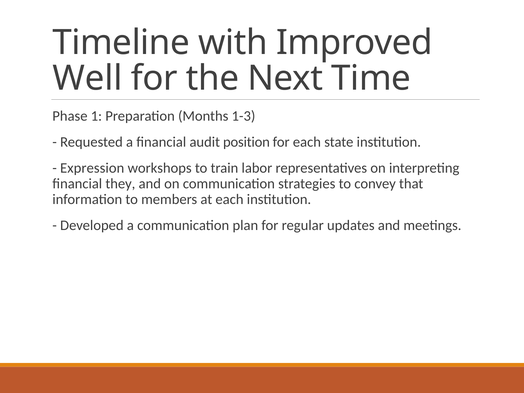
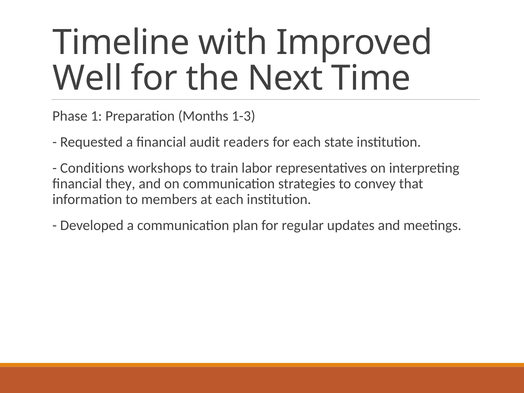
position: position -> readers (246, 142)
Expression: Expression -> Conditions (92, 168)
